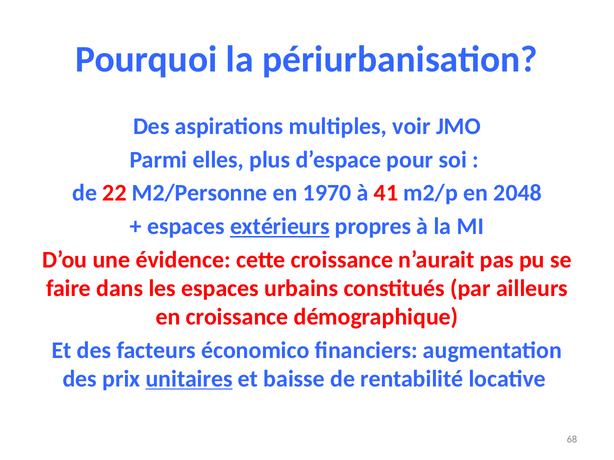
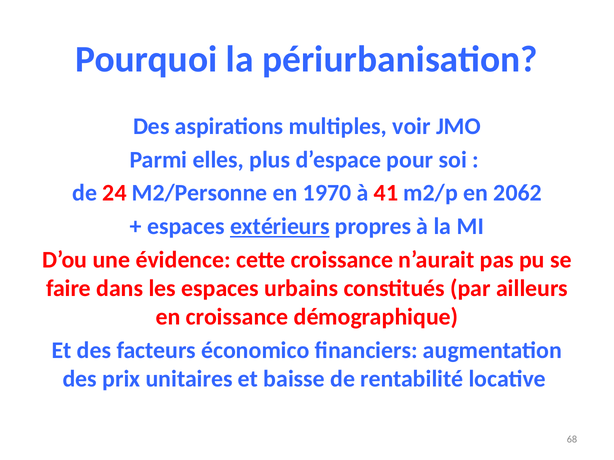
22: 22 -> 24 (115, 193)
2048: 2048 -> 2062 (518, 193)
unitaires underline: present -> none (189, 379)
